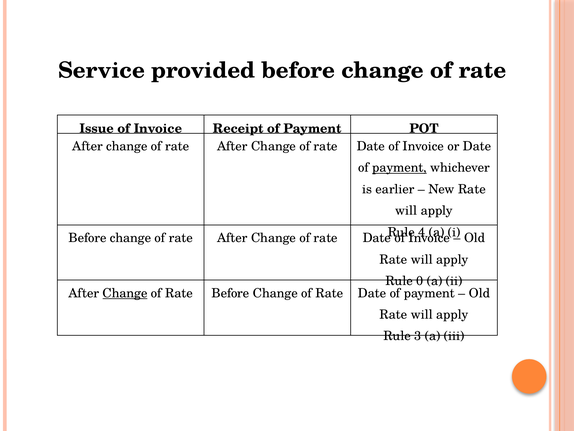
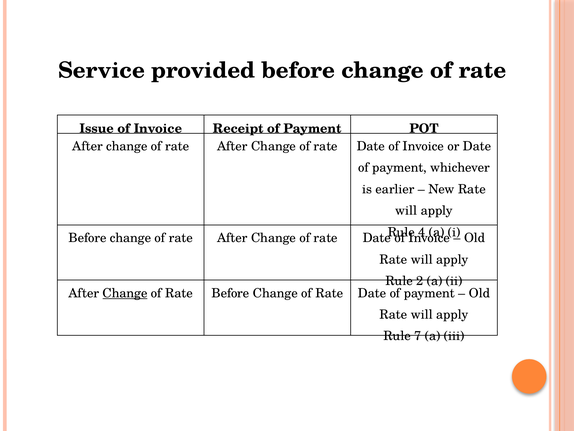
payment underline: present -> none (400, 168)
0: 0 -> 2 (420, 281)
3: 3 -> 7 (418, 336)
